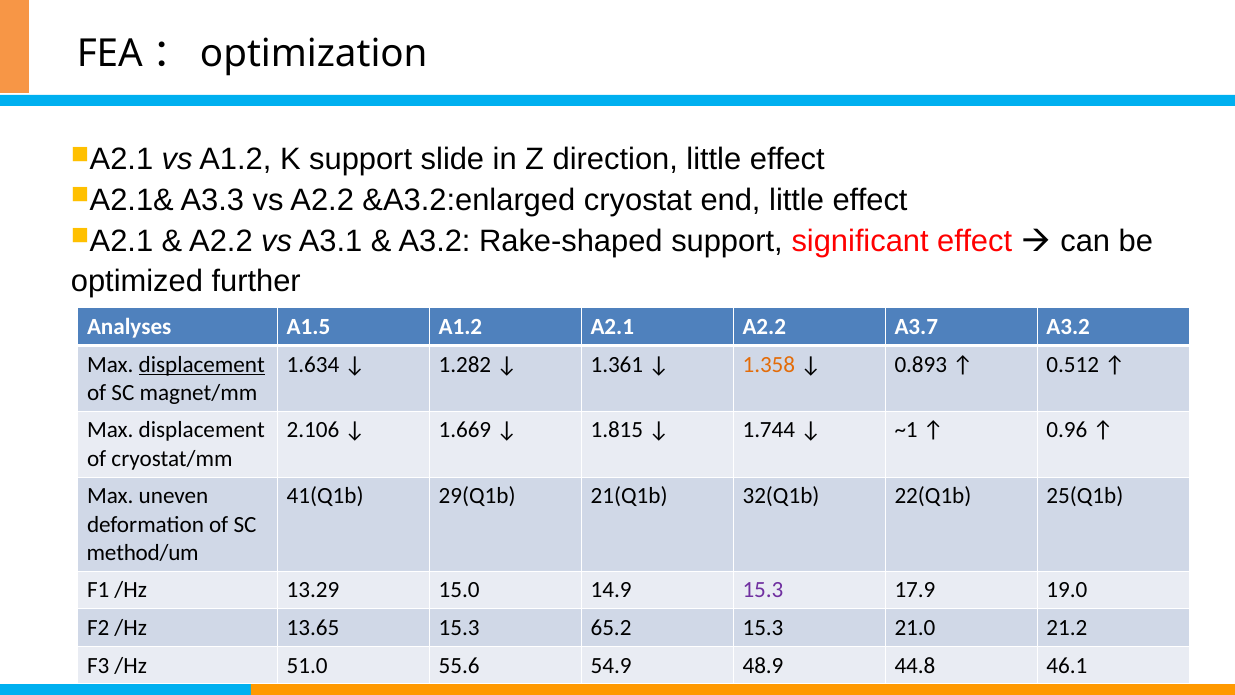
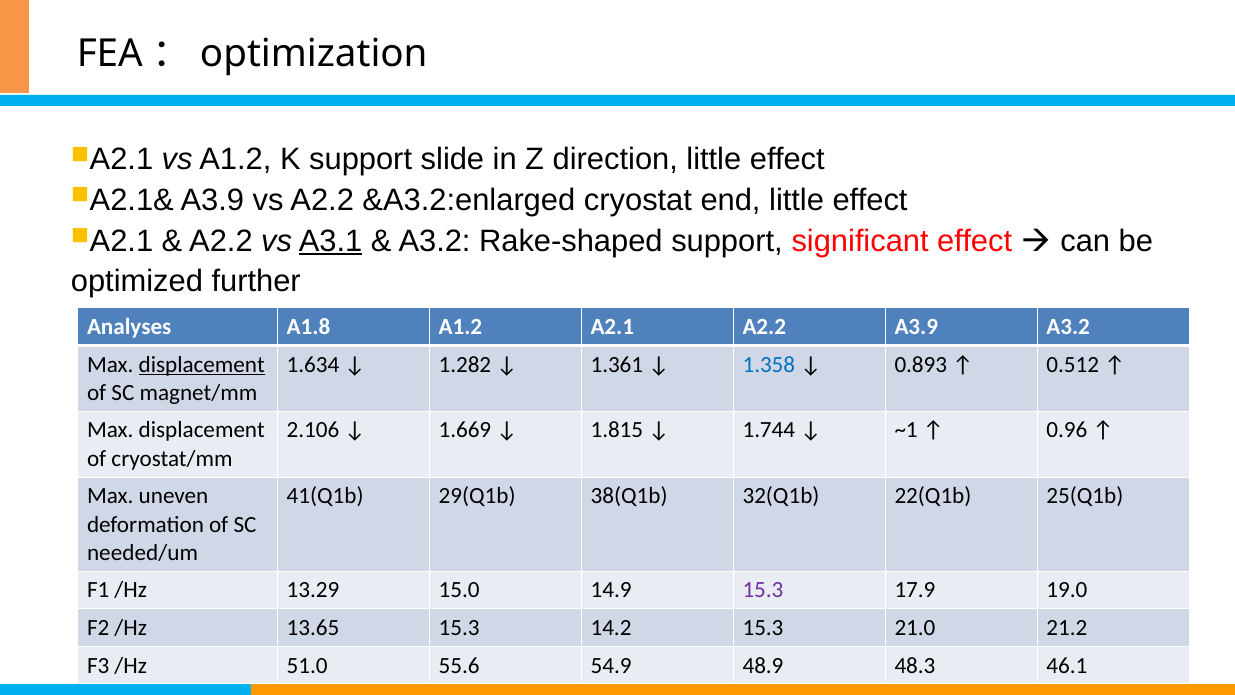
A3.3: A3.3 -> A3.9 (212, 200)
A3.1 underline: none -> present (331, 241)
A1.5: A1.5 -> A1.8 (308, 327)
A2.2 A3.7: A3.7 -> A3.9 (916, 327)
1.358 colour: orange -> blue (769, 364)
21(Q1b: 21(Q1b -> 38(Q1b (629, 496)
method/um: method/um -> needed/um (143, 552)
65.2: 65.2 -> 14.2 (611, 628)
44.8: 44.8 -> 48.3 (915, 665)
